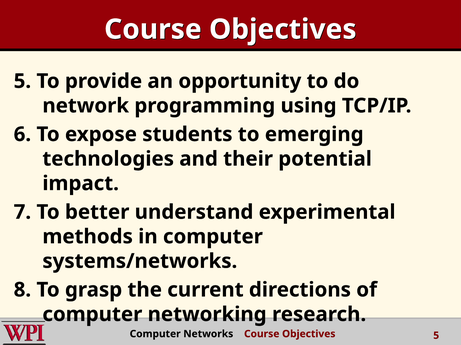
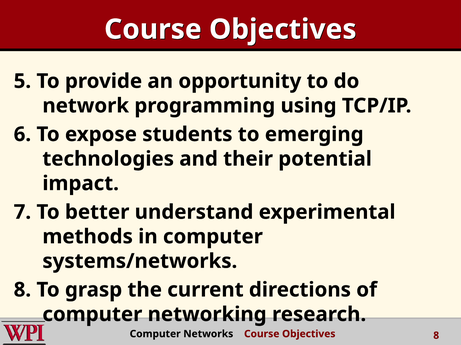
Networks Course Objectives 5: 5 -> 8 (436, 336)
